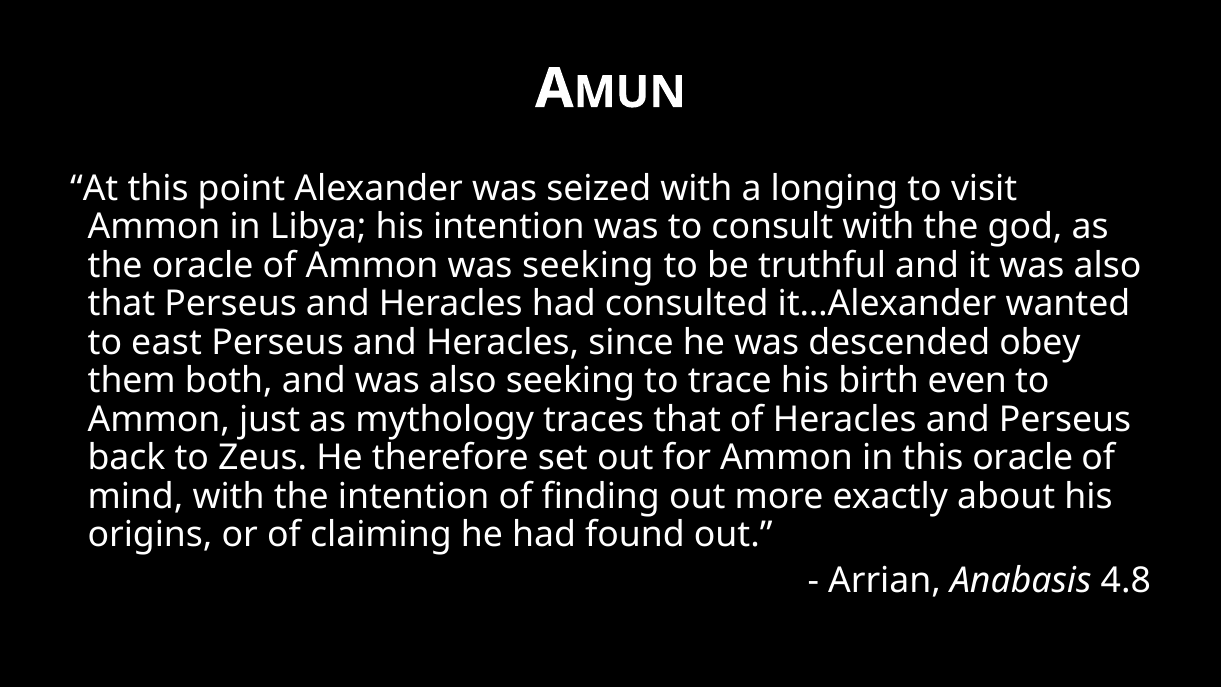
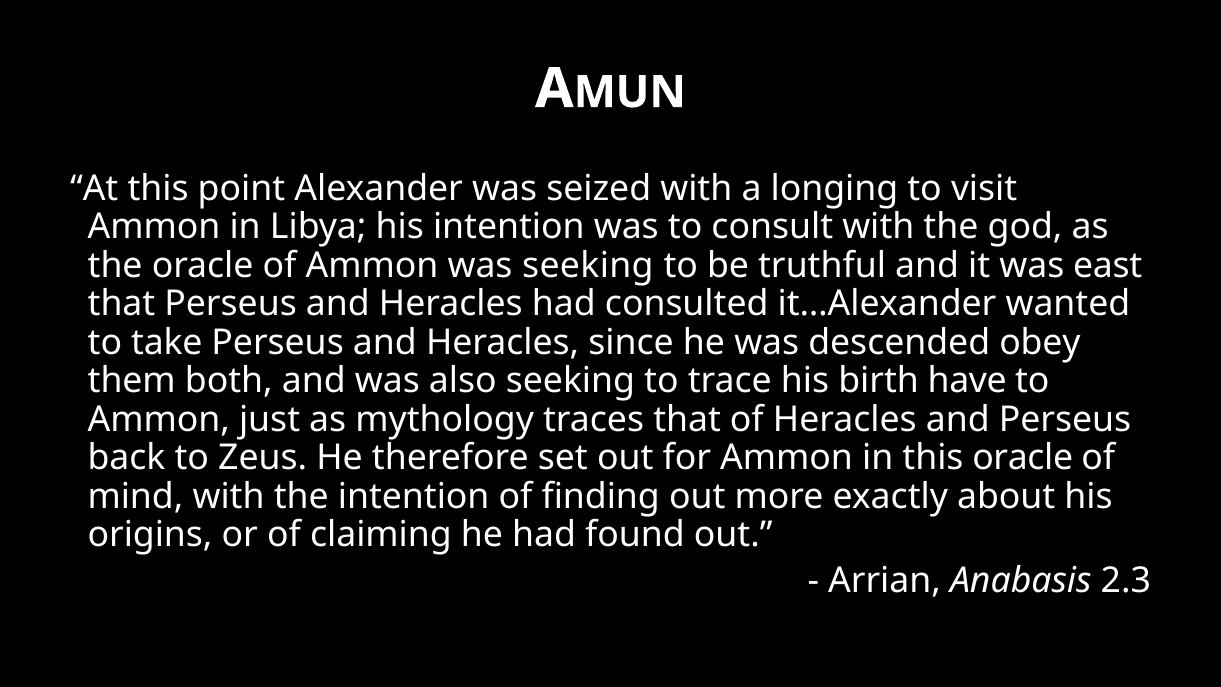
it was also: also -> east (1108, 266)
east: east -> take (167, 343)
even: even -> have (967, 381)
4.8: 4.8 -> 2.3 (1126, 581)
